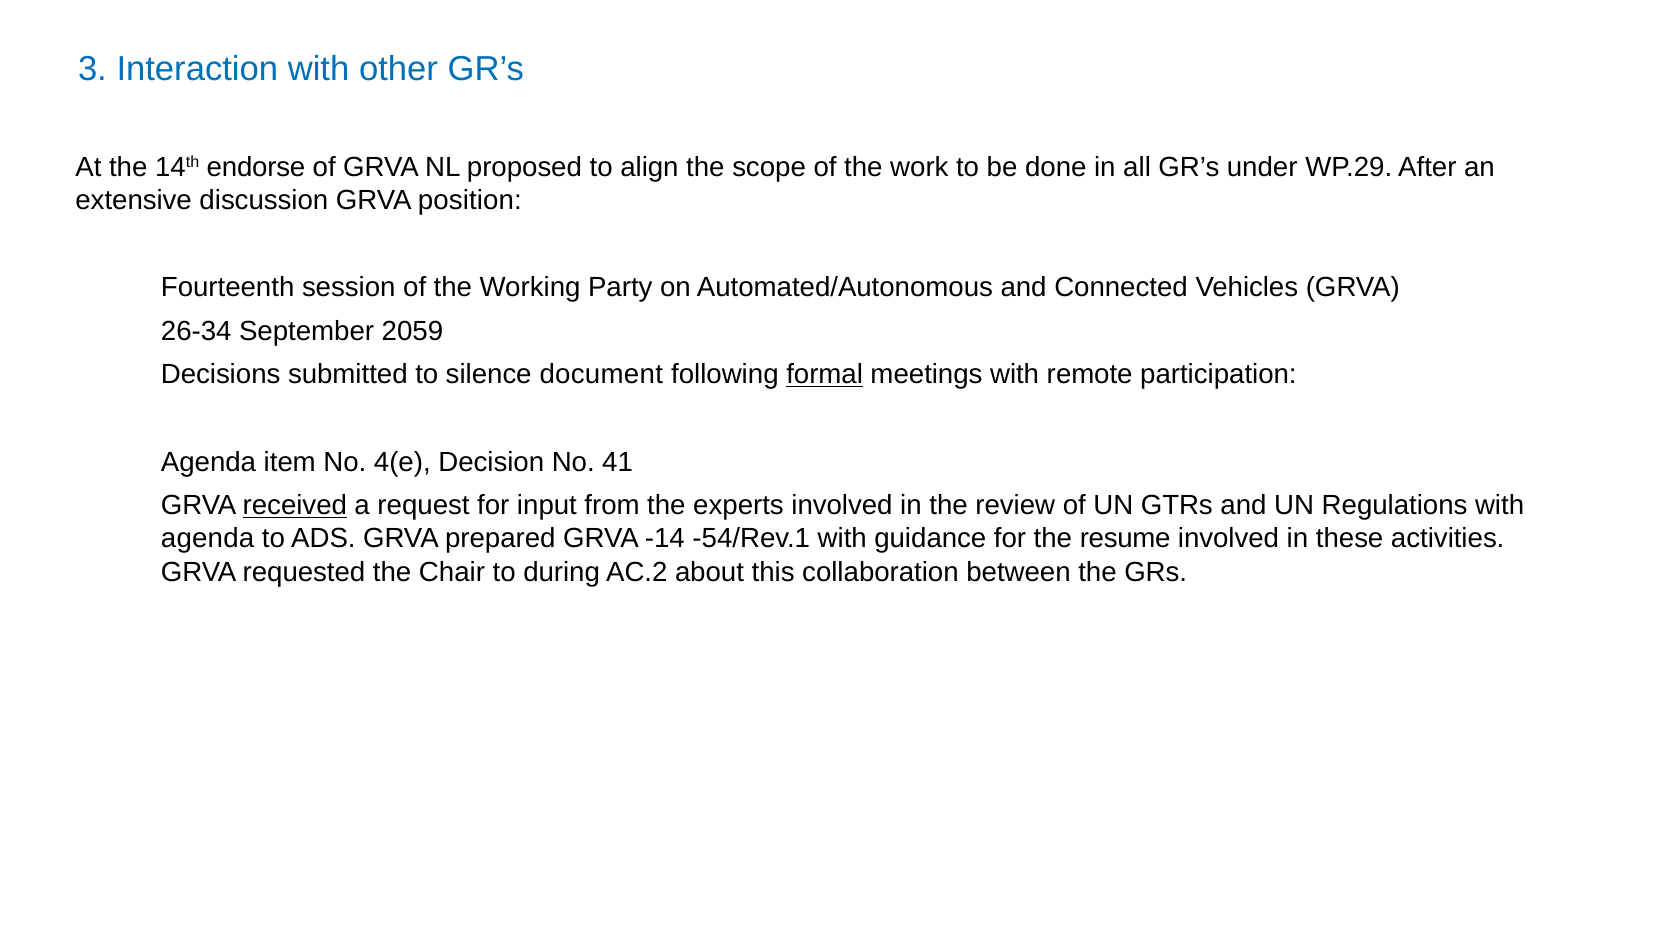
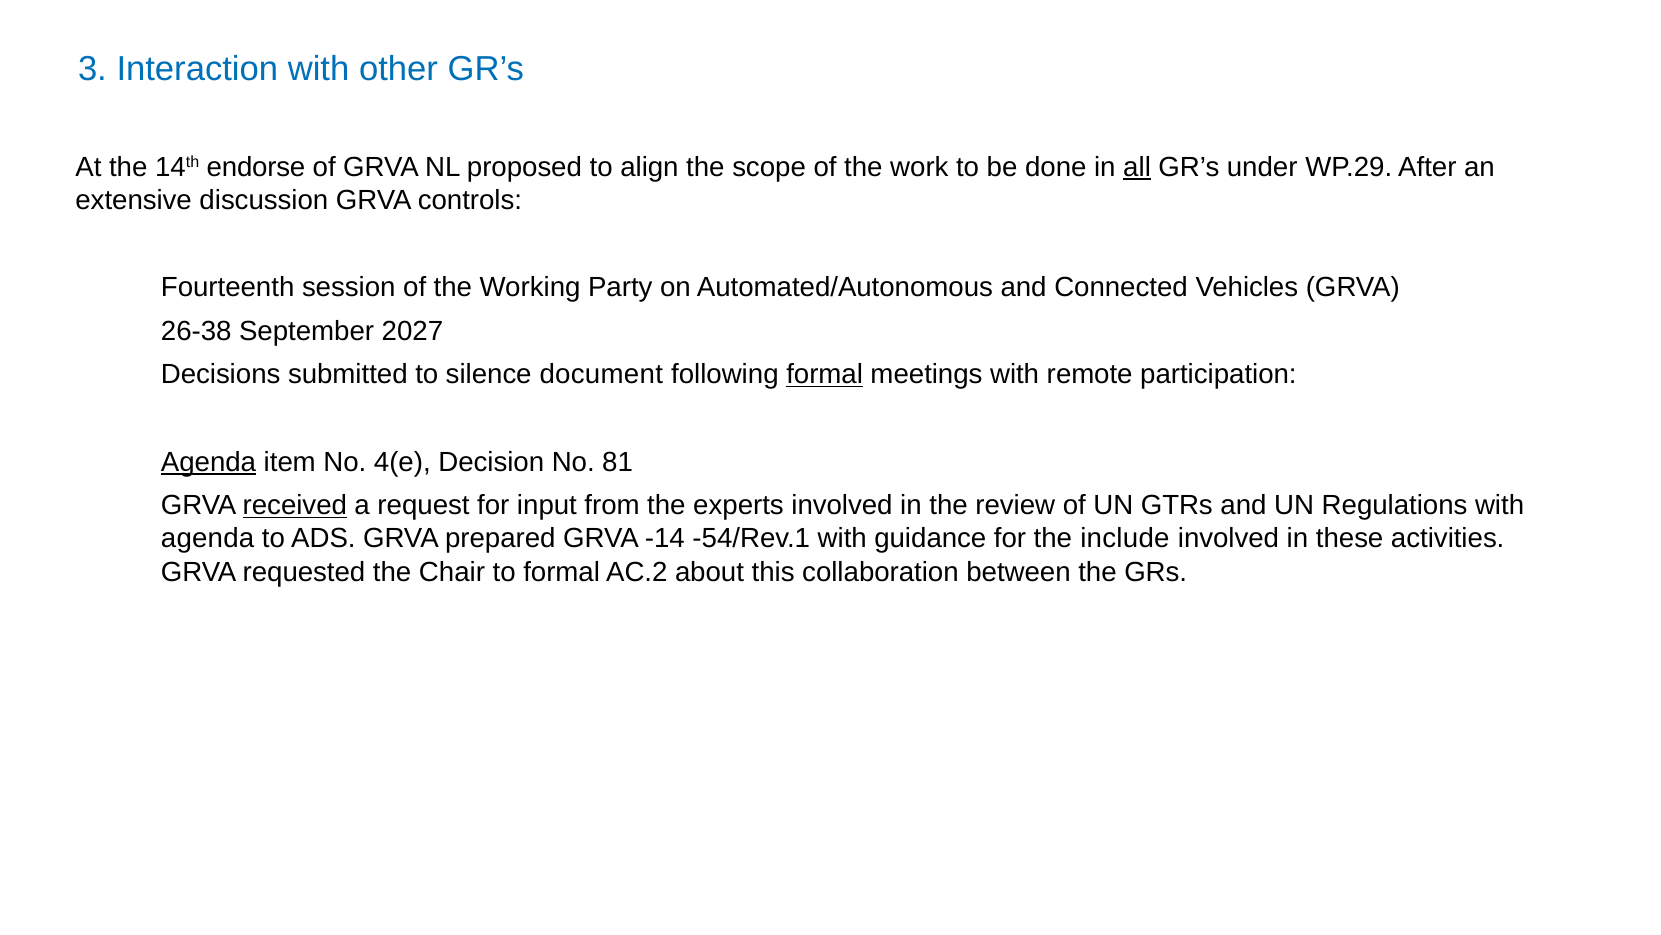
all underline: none -> present (1137, 167)
position: position -> controls (470, 200)
26-34: 26-34 -> 26-38 (196, 331)
2059: 2059 -> 2027 (412, 331)
Agenda underline: none -> present (209, 462)
41: 41 -> 81 (618, 462)
resume: resume -> include (1125, 539)
to during: during -> formal (562, 572)
